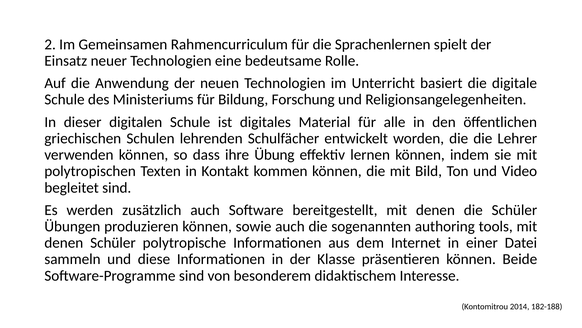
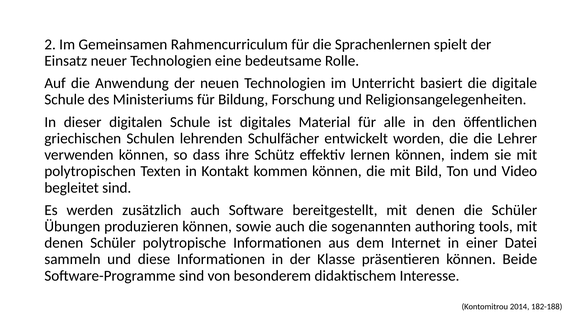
Übung: Übung -> Schütz (274, 155)
